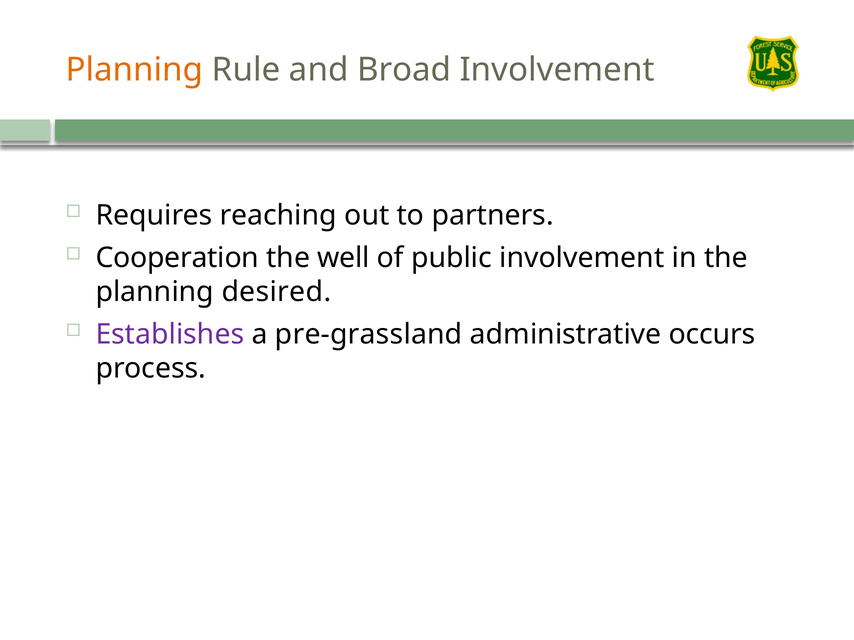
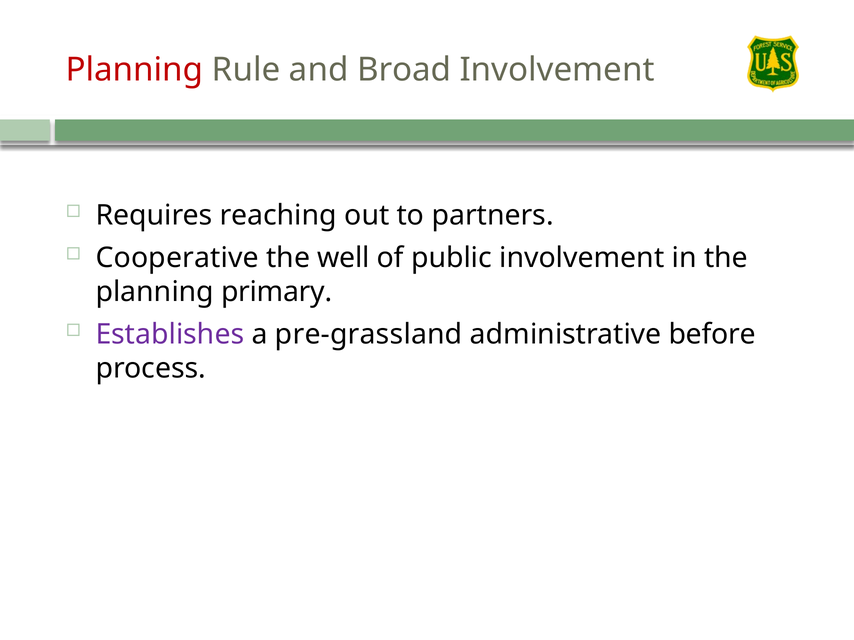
Planning colour: orange -> red (135, 70)
Cooperation: Cooperation -> Cooperative (177, 258)
desired: desired -> primary (277, 292)
occurs: occurs -> before (712, 335)
